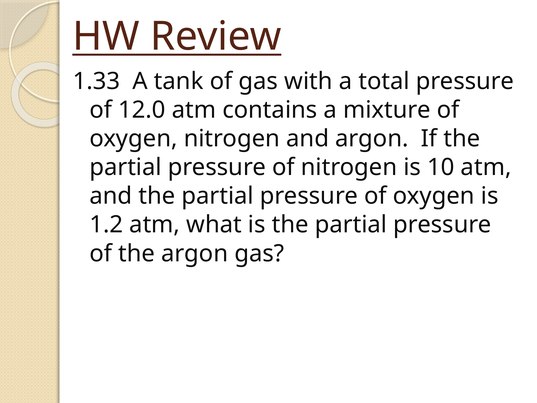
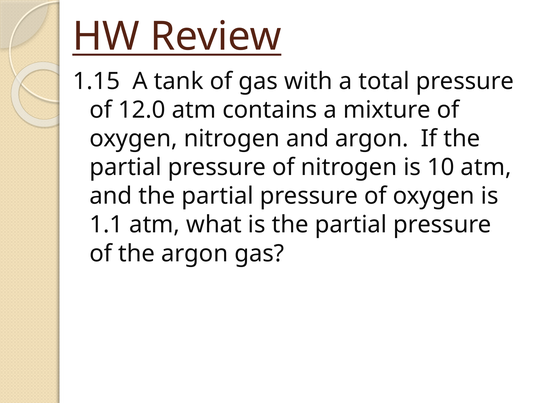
1.33: 1.33 -> 1.15 (96, 81)
1.2: 1.2 -> 1.1 (106, 225)
